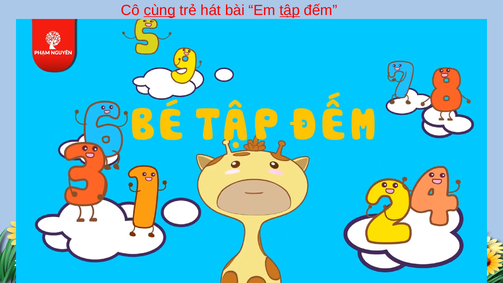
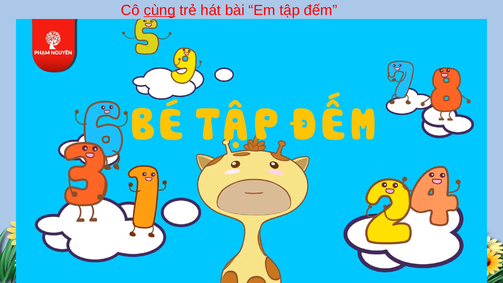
tập underline: present -> none (290, 10)
